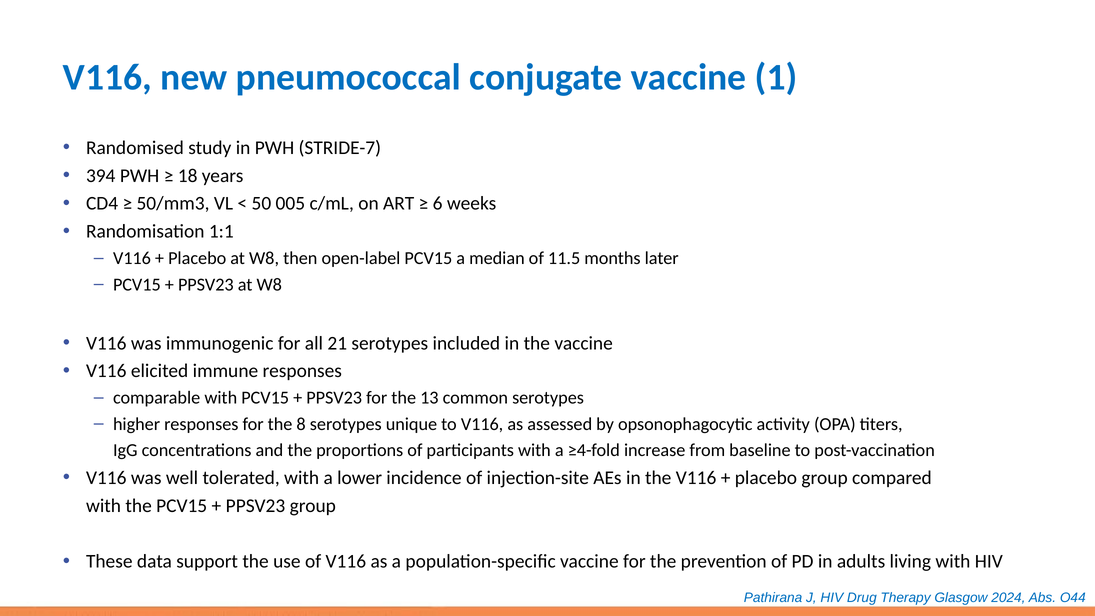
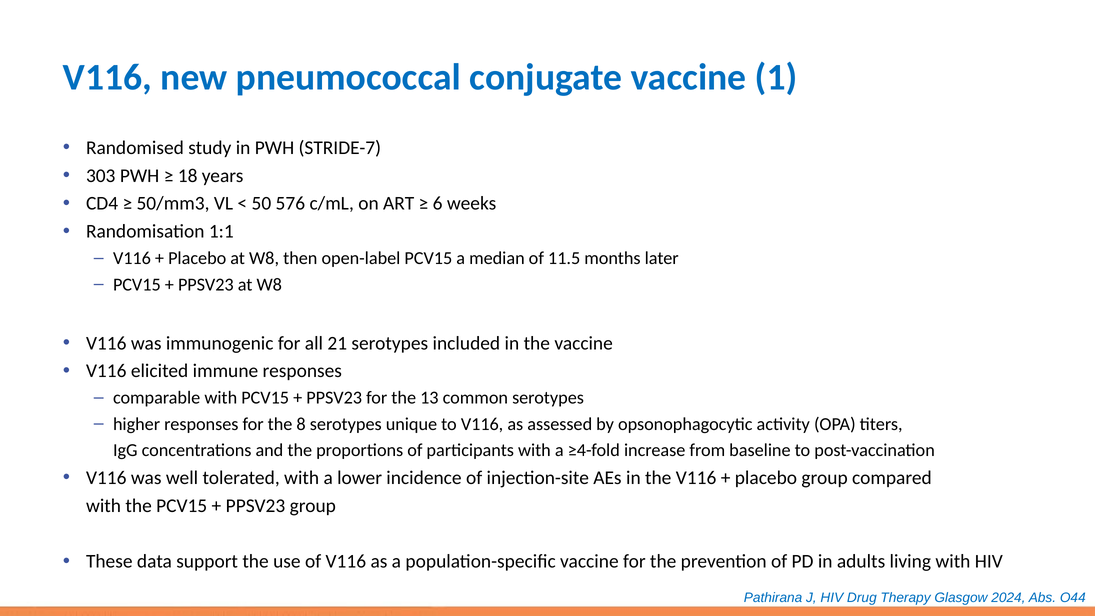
394: 394 -> 303 (101, 176)
005: 005 -> 576 (290, 204)
